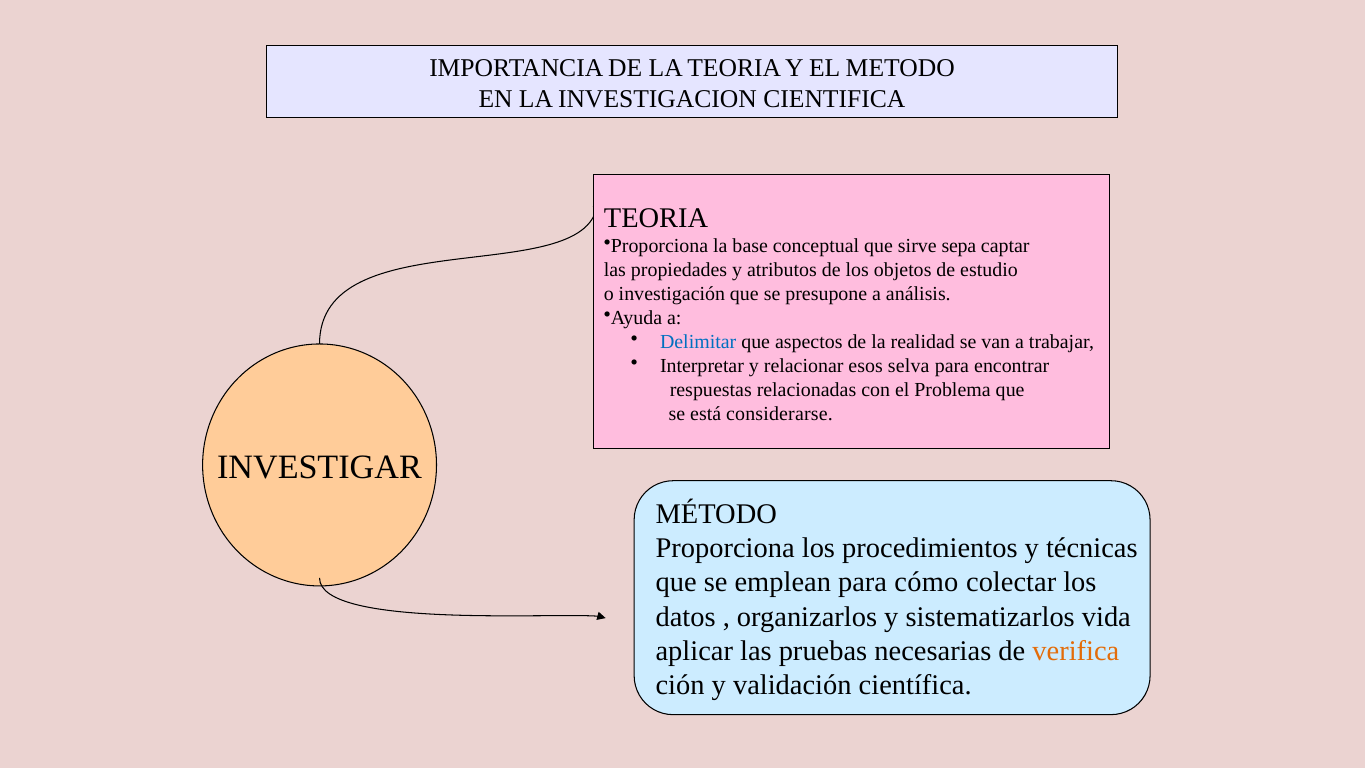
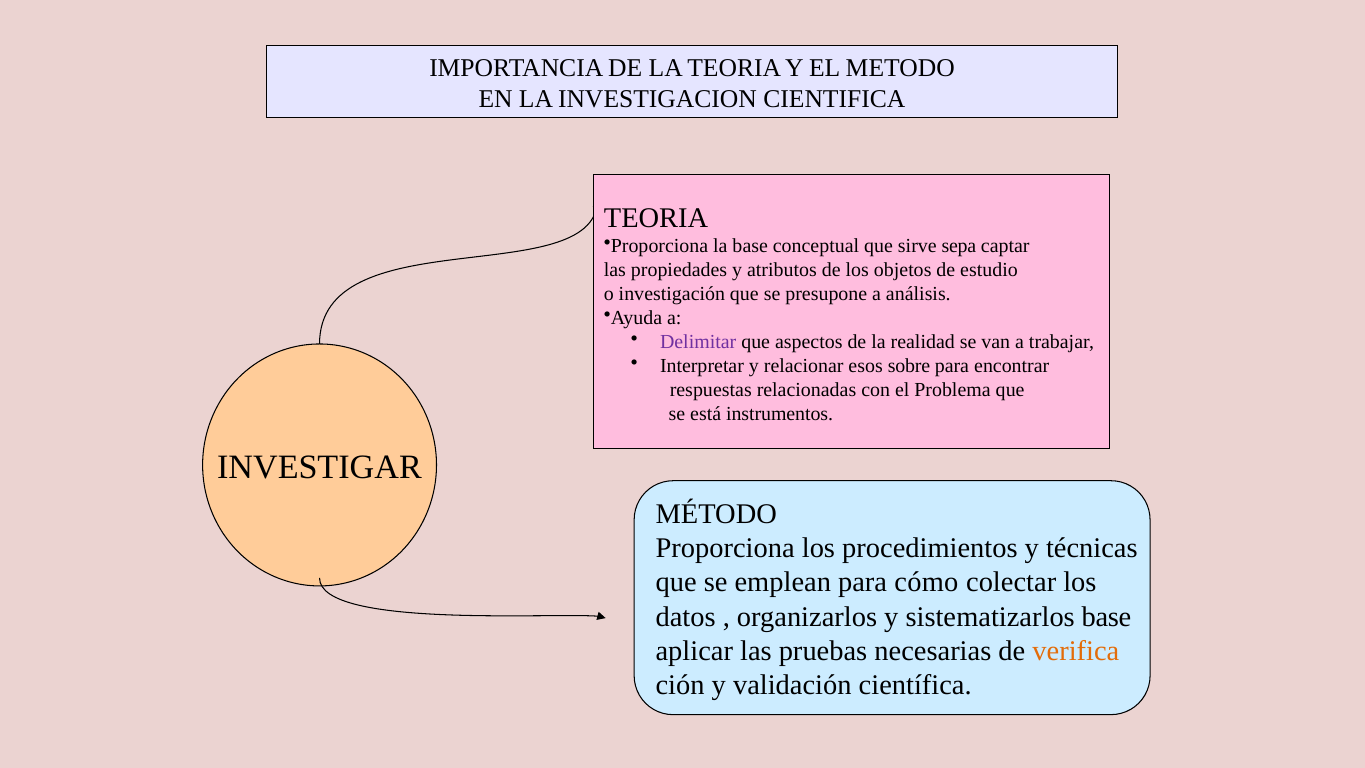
Delimitar colour: blue -> purple (698, 342)
selva: selva -> sobre (909, 366)
considerarse: considerarse -> instrumentos (780, 413)
sistematizarlos vida: vida -> base (1107, 617)
